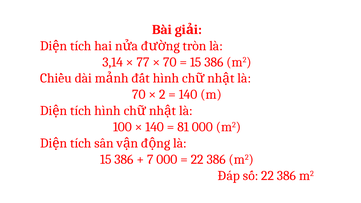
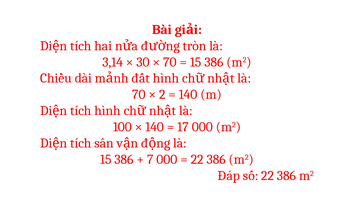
77: 77 -> 30 (143, 62)
81: 81 -> 17 (183, 127)
